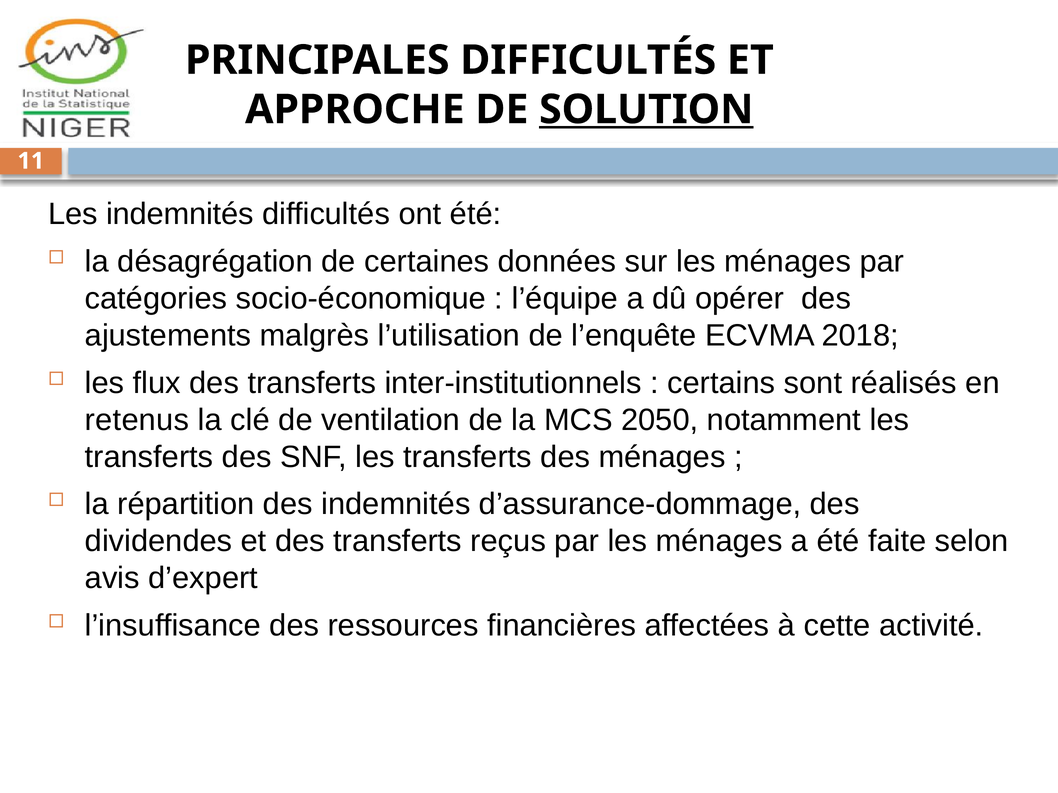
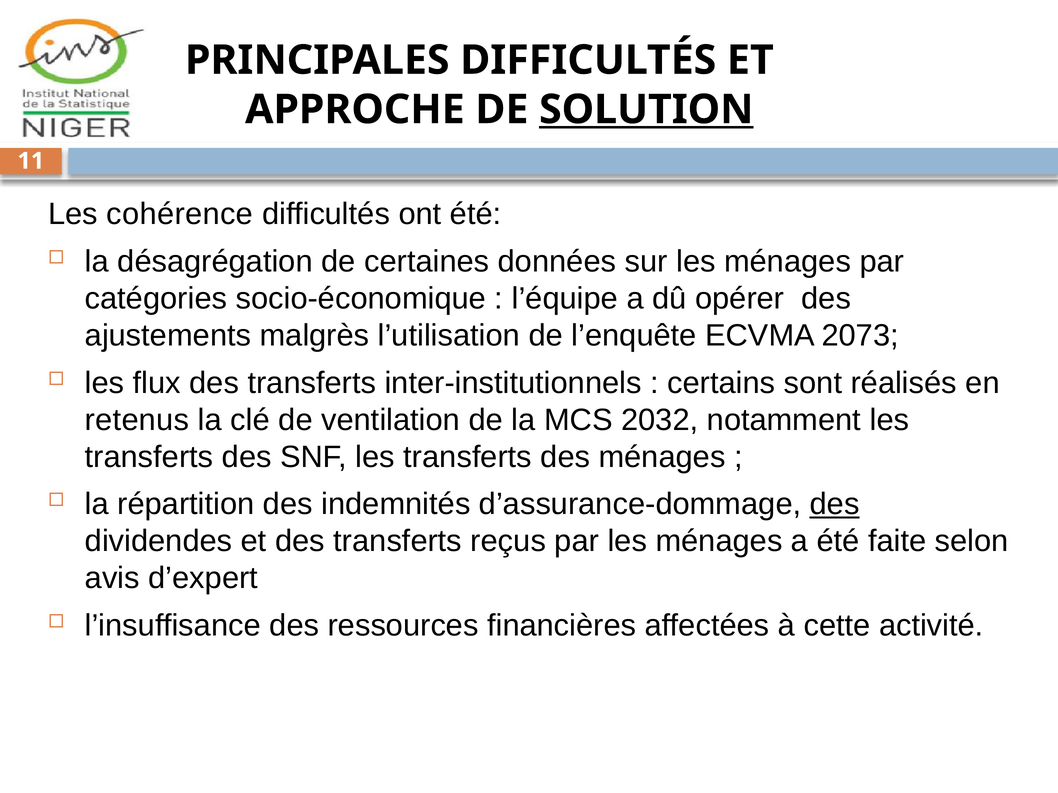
Les indemnités: indemnités -> cohérence (180, 214)
2018: 2018 -> 2073 (860, 336)
2050: 2050 -> 2032 (660, 420)
des underline: none -> present (835, 504)
